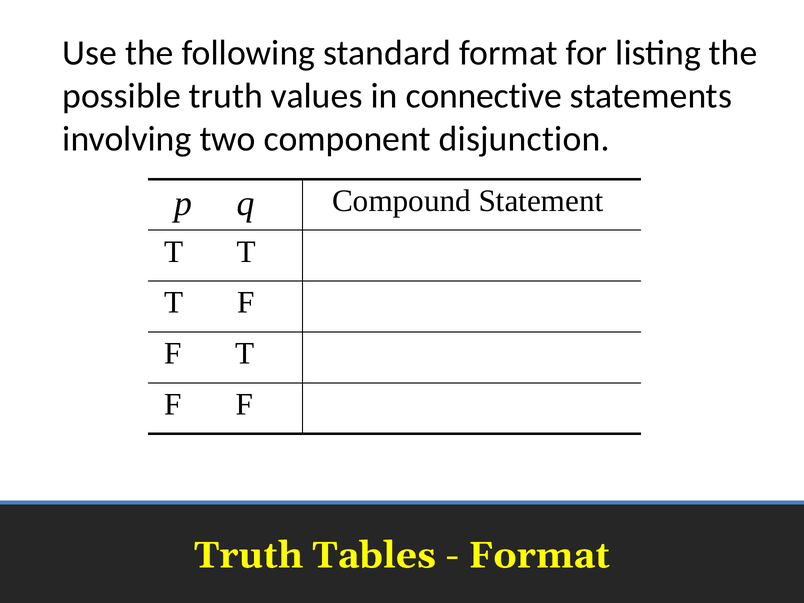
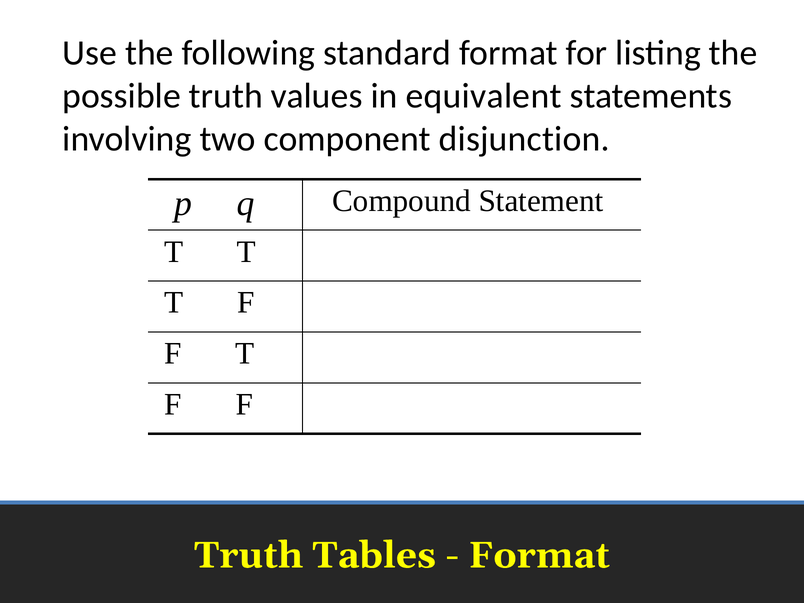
connective: connective -> equivalent (484, 96)
